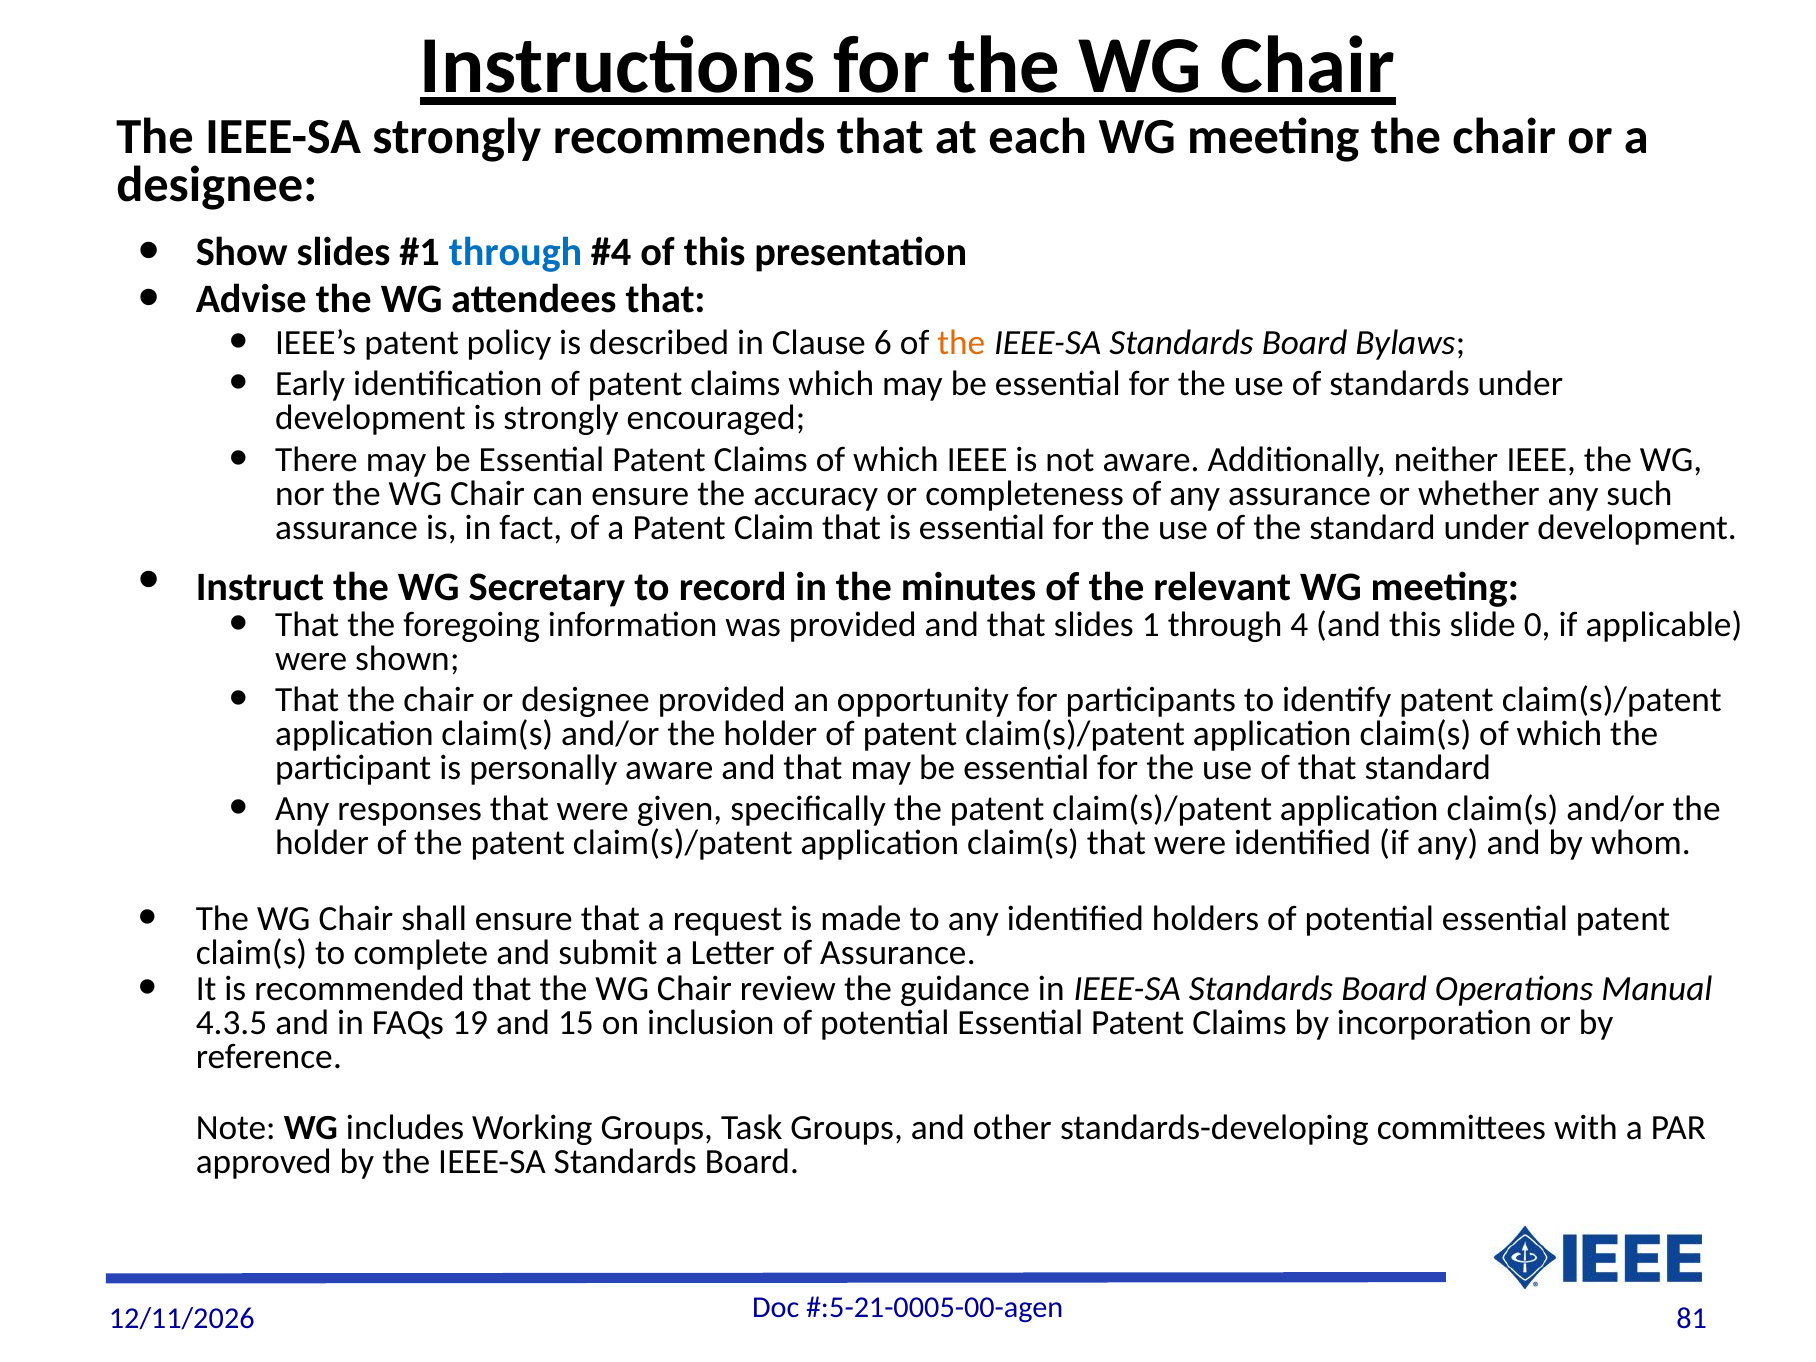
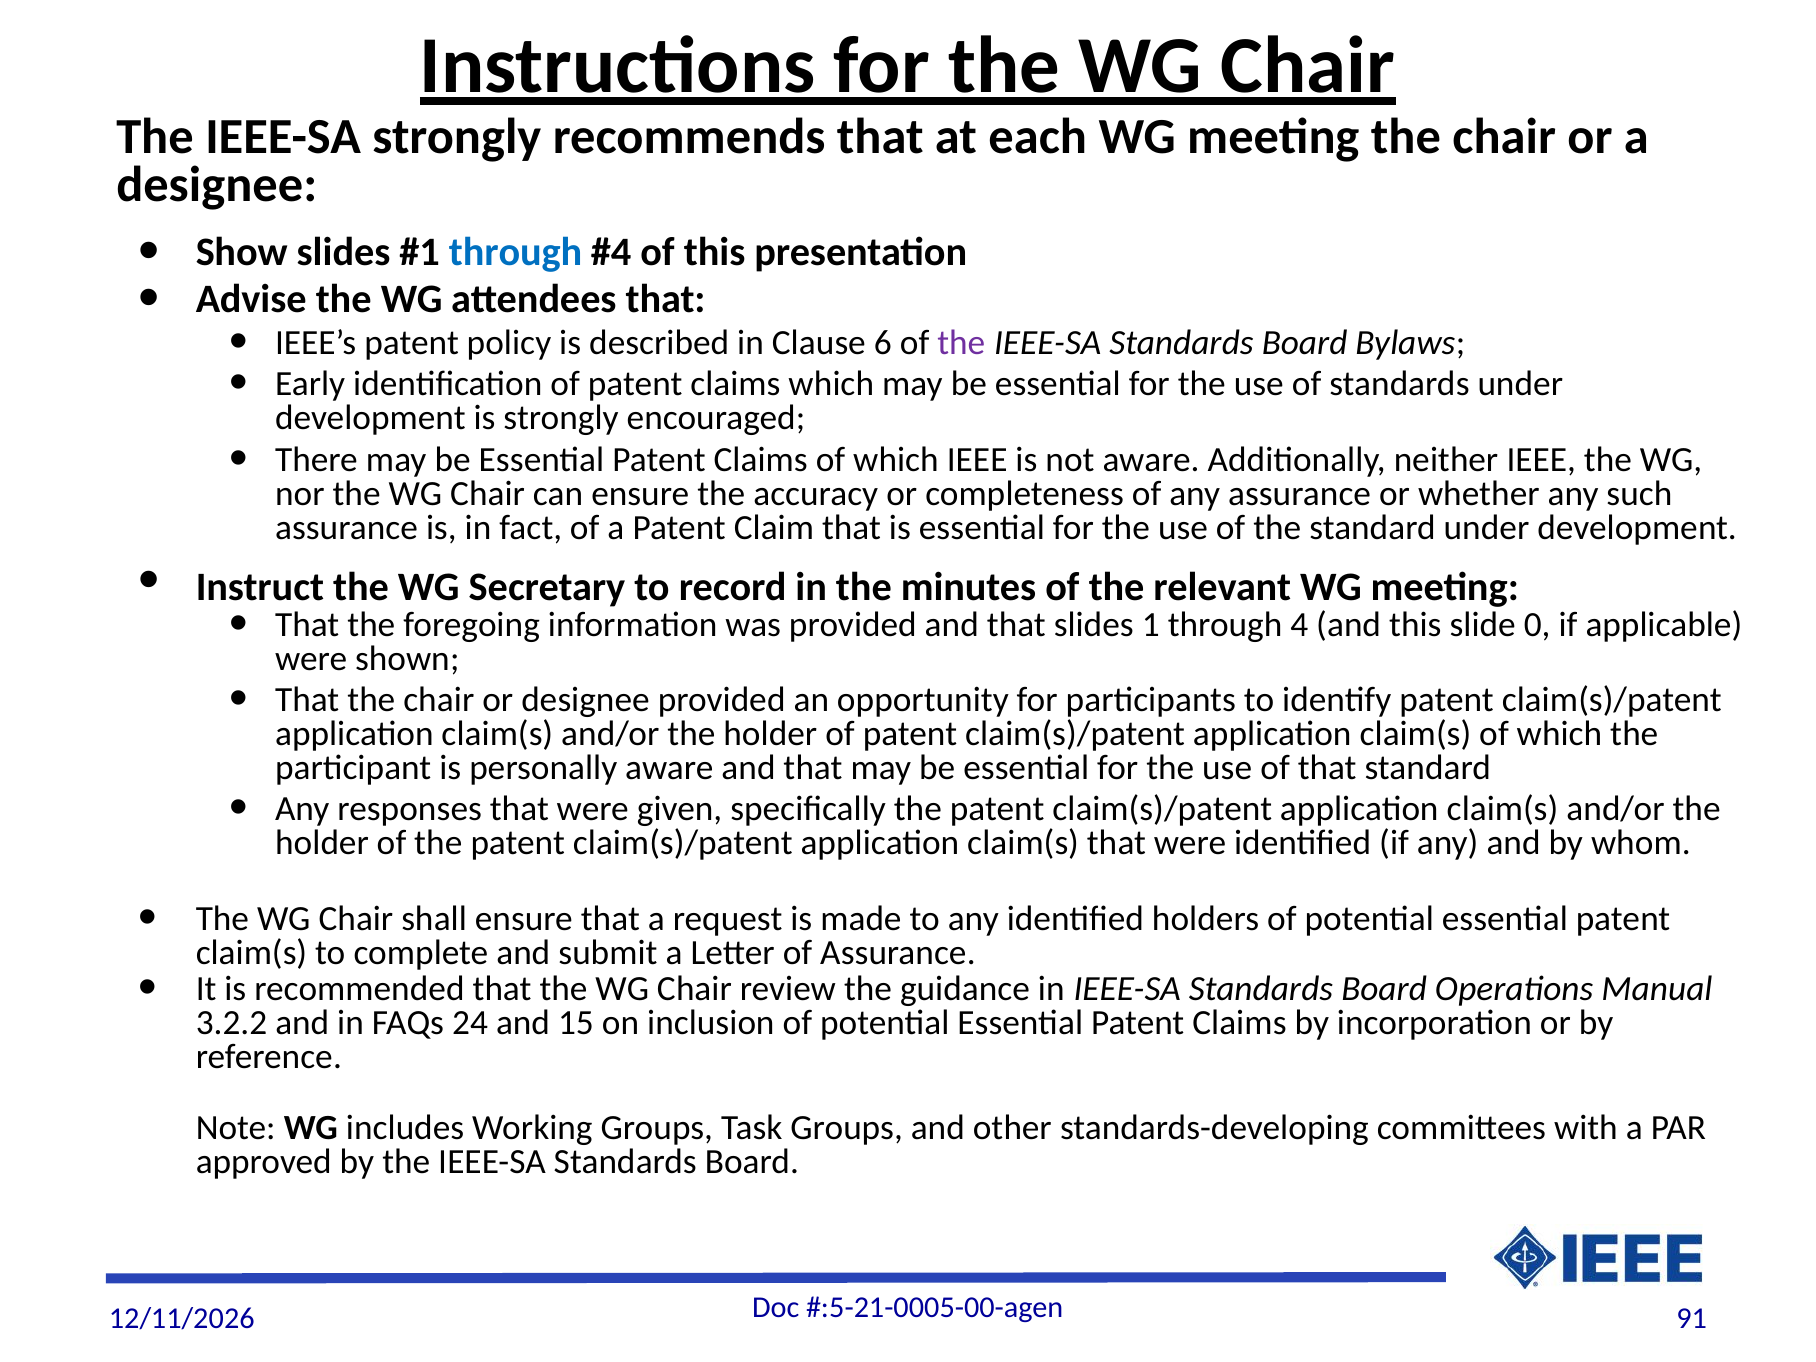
the colour: orange -> purple (961, 343)
4.3.5: 4.3.5 -> 3.2.2 (231, 1023)
19: 19 -> 24 (470, 1023)
81: 81 -> 91 (1692, 1319)
